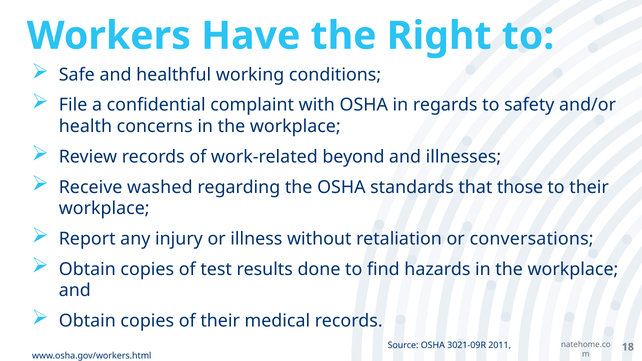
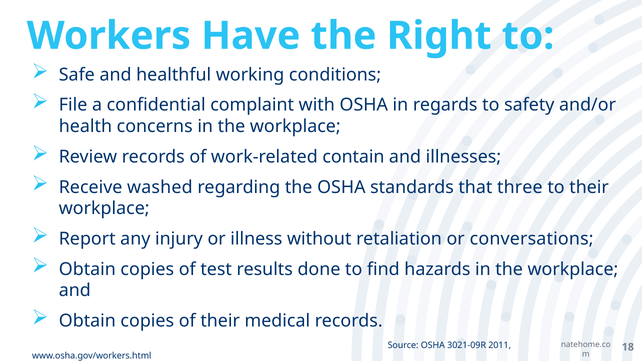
beyond: beyond -> contain (353, 157)
those: those -> three (520, 187)
